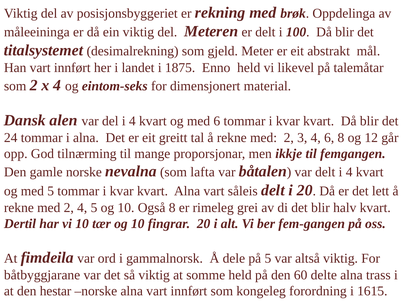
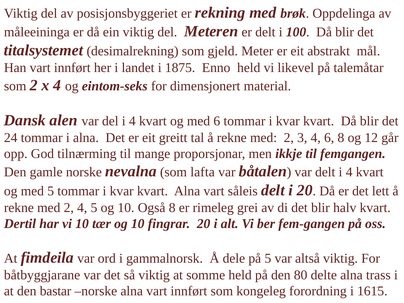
60: 60 -> 80 (301, 275)
hestar: hestar -> bastar (56, 291)
